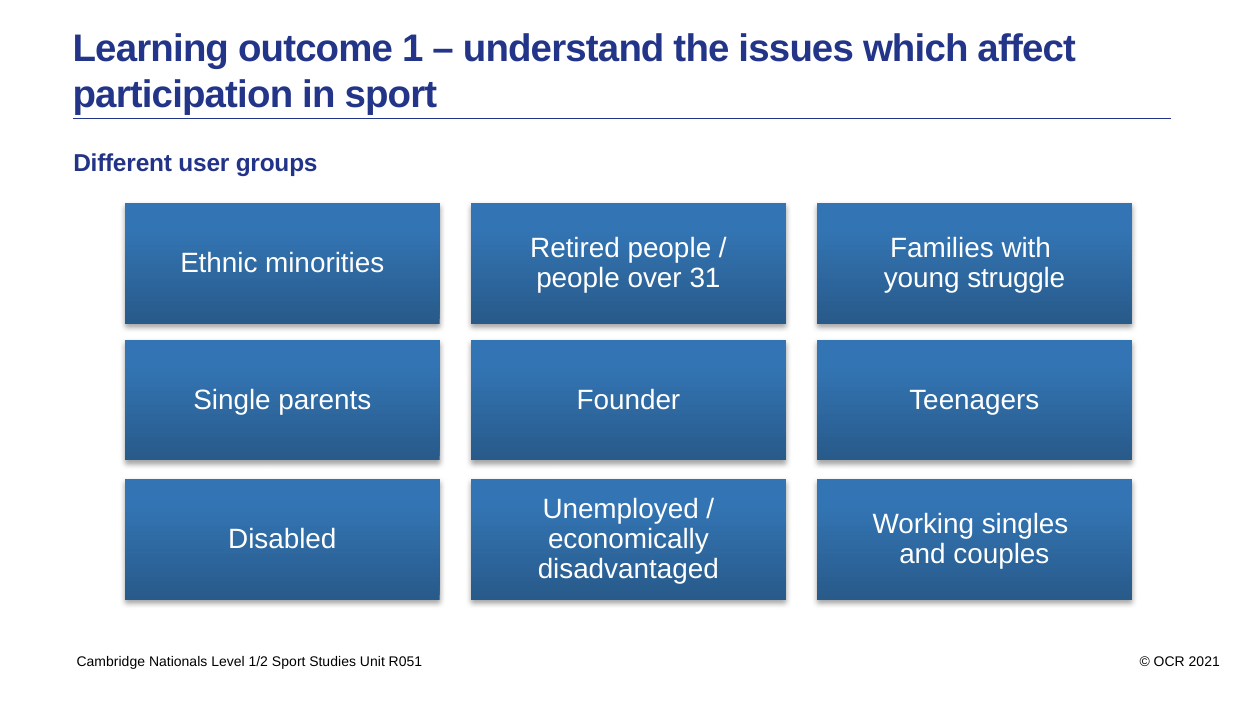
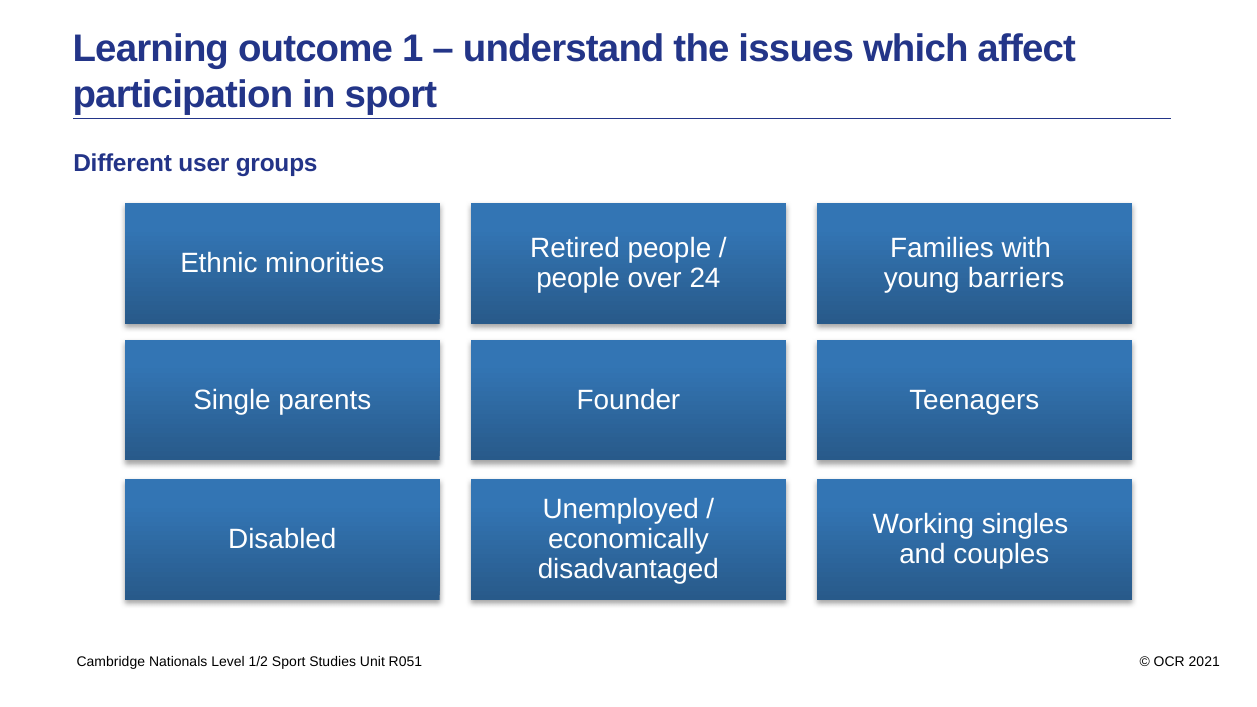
31: 31 -> 24 (705, 278)
struggle: struggle -> barriers (1016, 278)
